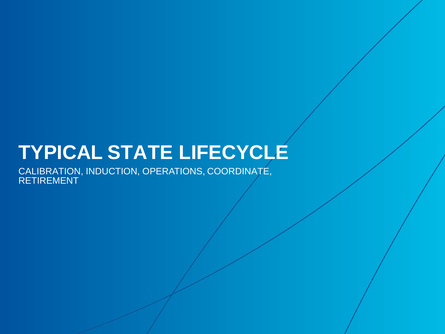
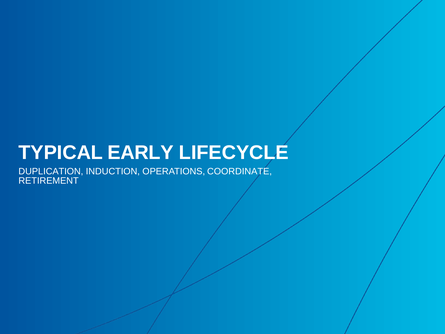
STATE: STATE -> EARLY (141, 152)
CALIBRATION: CALIBRATION -> DUPLICATION (51, 171)
